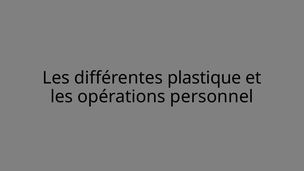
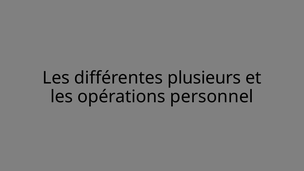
plastique: plastique -> plusieurs (204, 78)
